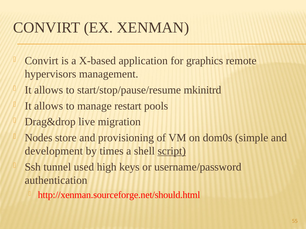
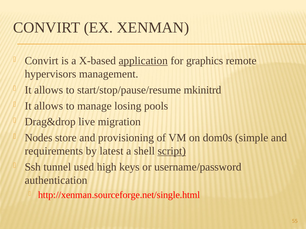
application underline: none -> present (143, 61)
restart: restart -> losing (128, 106)
development: development -> requirements (54, 151)
times: times -> latest (112, 151)
http://xenman.sourceforge.net/should.html: http://xenman.sourceforge.net/should.html -> http://xenman.sourceforge.net/single.html (119, 195)
